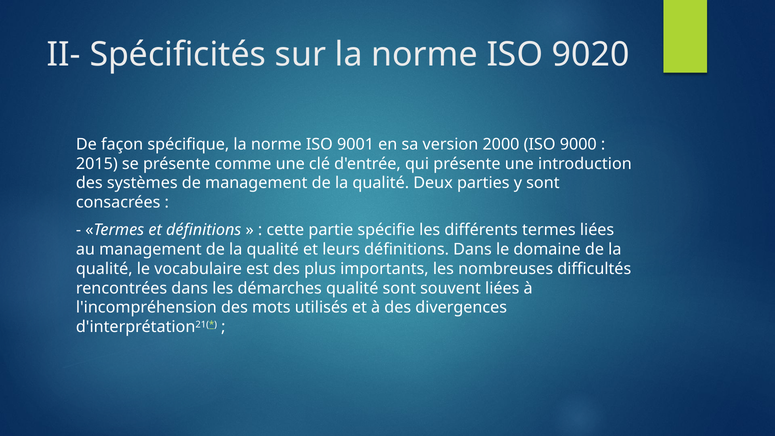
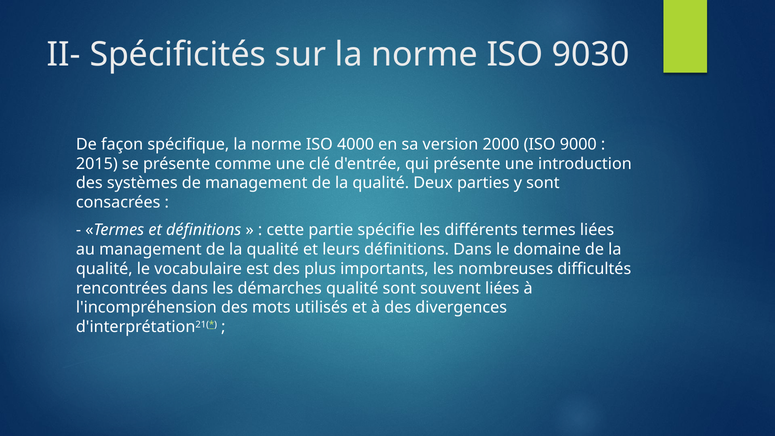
9020: 9020 -> 9030 (591, 54)
9001: 9001 -> 4000 (356, 144)
